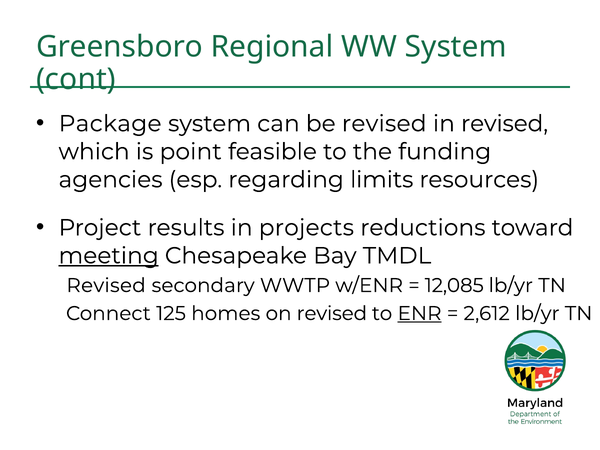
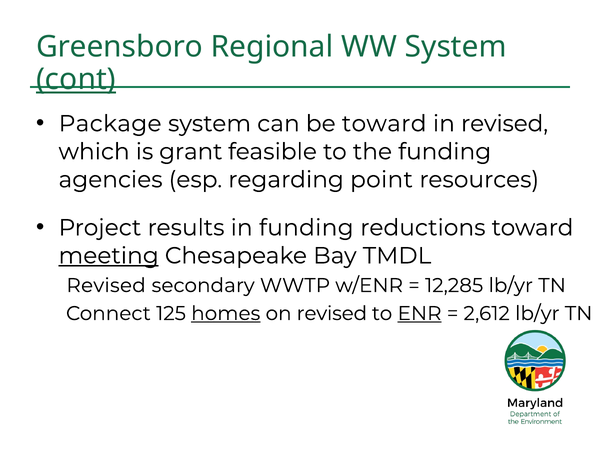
cont underline: none -> present (76, 79)
be revised: revised -> toward (384, 124)
point: point -> grant (191, 152)
limits: limits -> point (381, 180)
in projects: projects -> funding (306, 228)
12,085: 12,085 -> 12,285 (454, 285)
homes underline: none -> present (226, 313)
